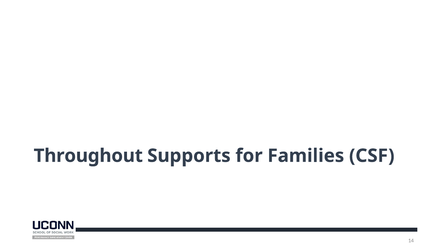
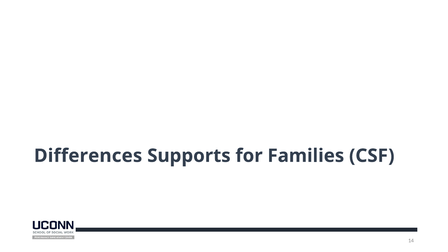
Throughout: Throughout -> Differences (88, 156)
